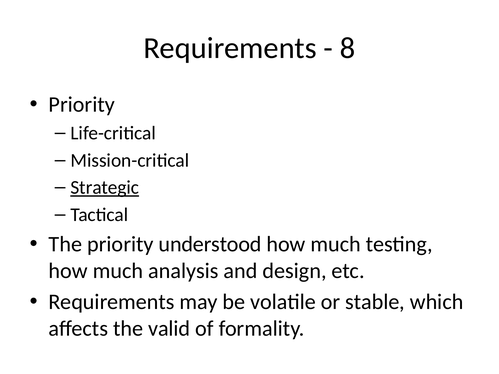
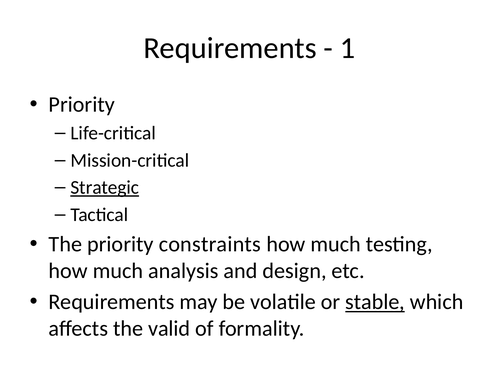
8: 8 -> 1 (347, 48)
understood: understood -> constraints (210, 244)
stable underline: none -> present (375, 302)
